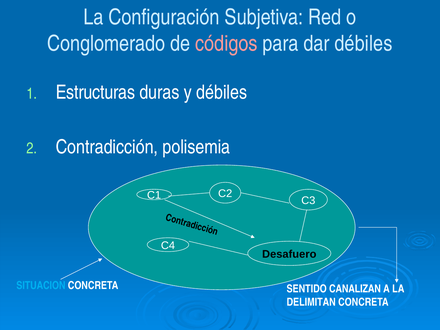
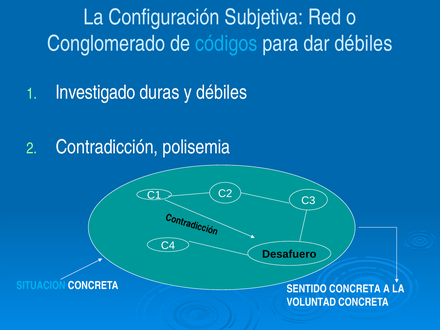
códigos colour: pink -> light blue (226, 44)
Estructuras: Estructuras -> Investigado (95, 92)
SENTIDO CANALIZAN: CANALIZAN -> CONCRETA (355, 289)
DELIMITAN: DELIMITAN -> VOLUNTAD (311, 302)
